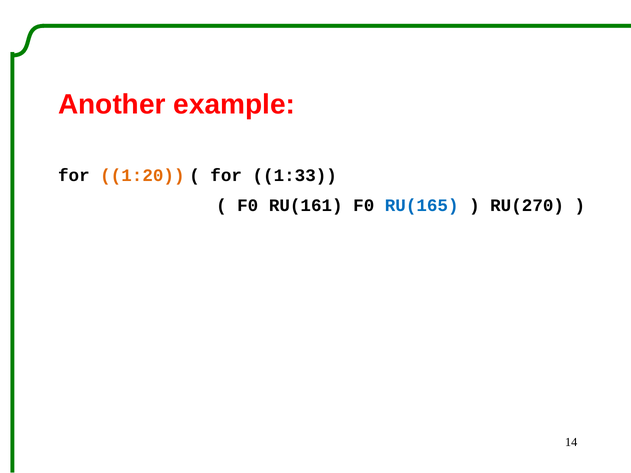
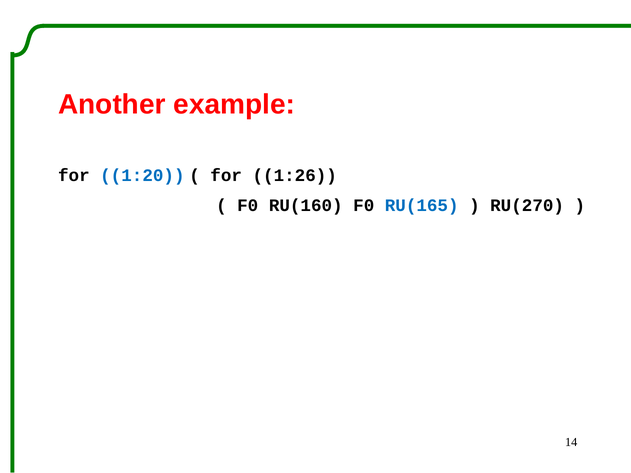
1:20 colour: orange -> blue (142, 176)
1:33: 1:33 -> 1:26 (295, 176)
RU(161: RU(161 -> RU(160 (306, 205)
